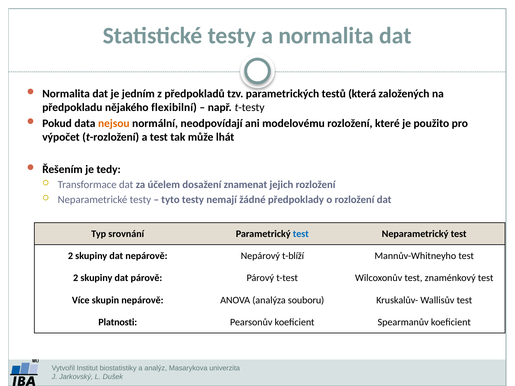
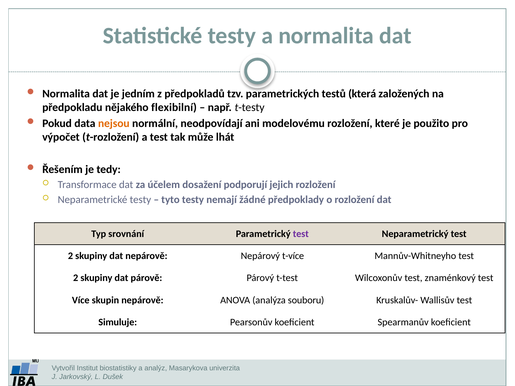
znamenat: znamenat -> podporují (245, 185)
test colour: blue -> purple (301, 234)
t-blíží: t-blíží -> t-více (293, 256)
Platnosti: Platnosti -> Simuluje (118, 322)
